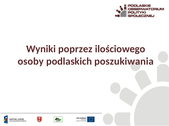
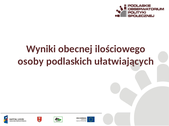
poprzez: poprzez -> obecnej (75, 49)
poszukiwania: poszukiwania -> ułatwiających (124, 62)
